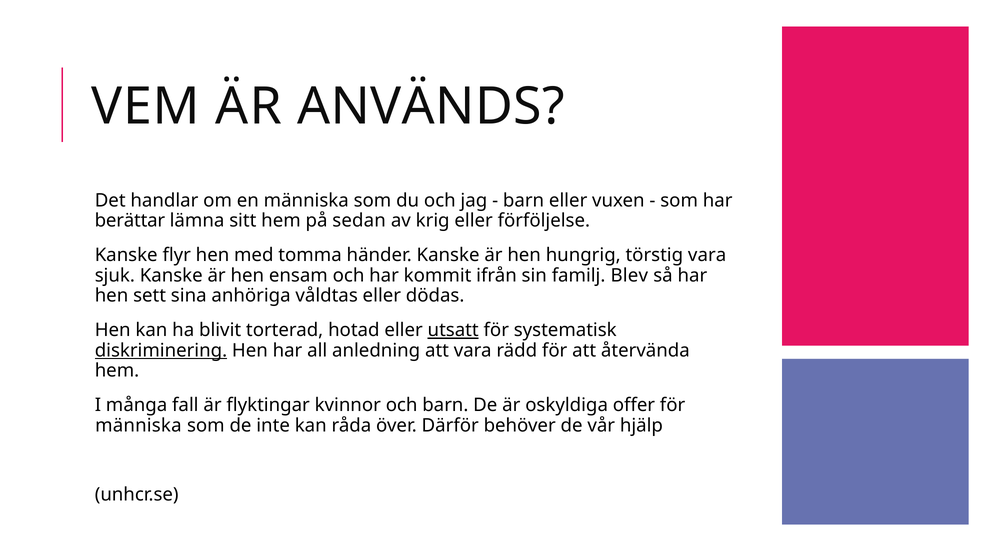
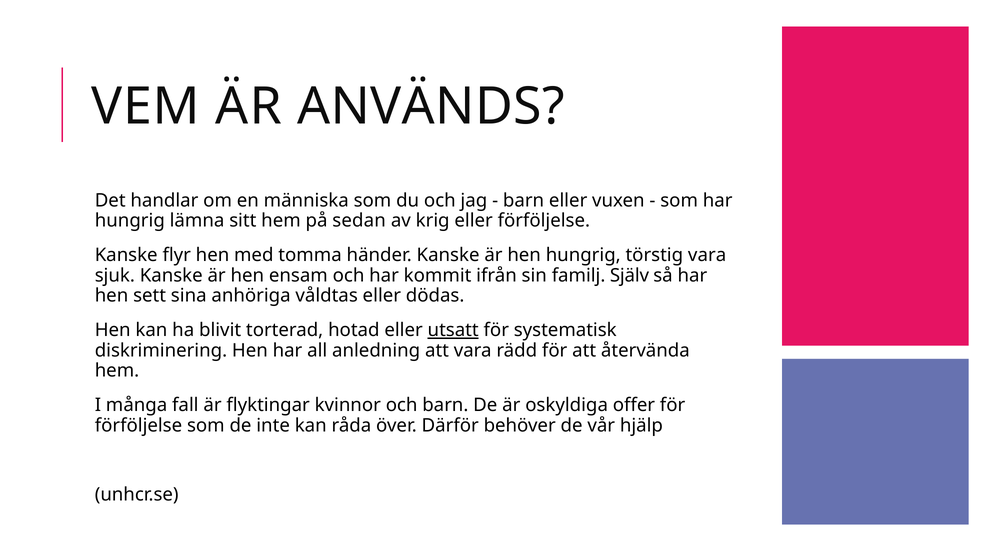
berättar: berättar -> hungrig (130, 220)
Blev: Blev -> Själv (629, 275)
diskriminering underline: present -> none (161, 350)
människa: människa -> förföljelse (138, 425)
